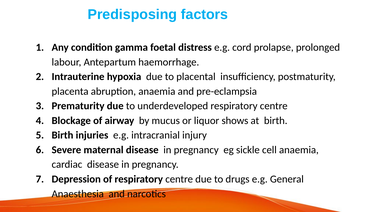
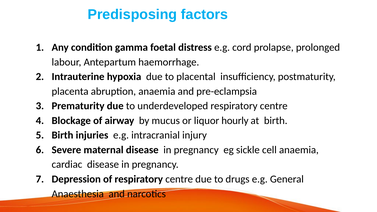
shows: shows -> hourly (235, 121)
